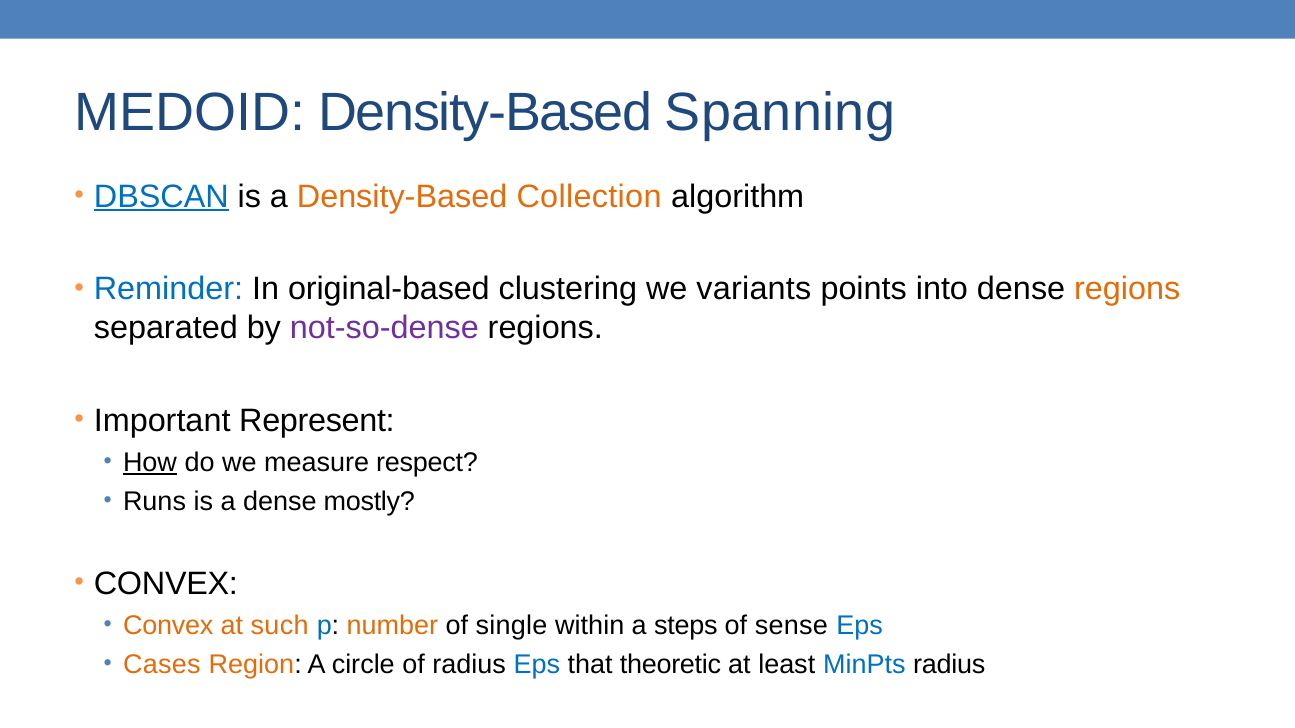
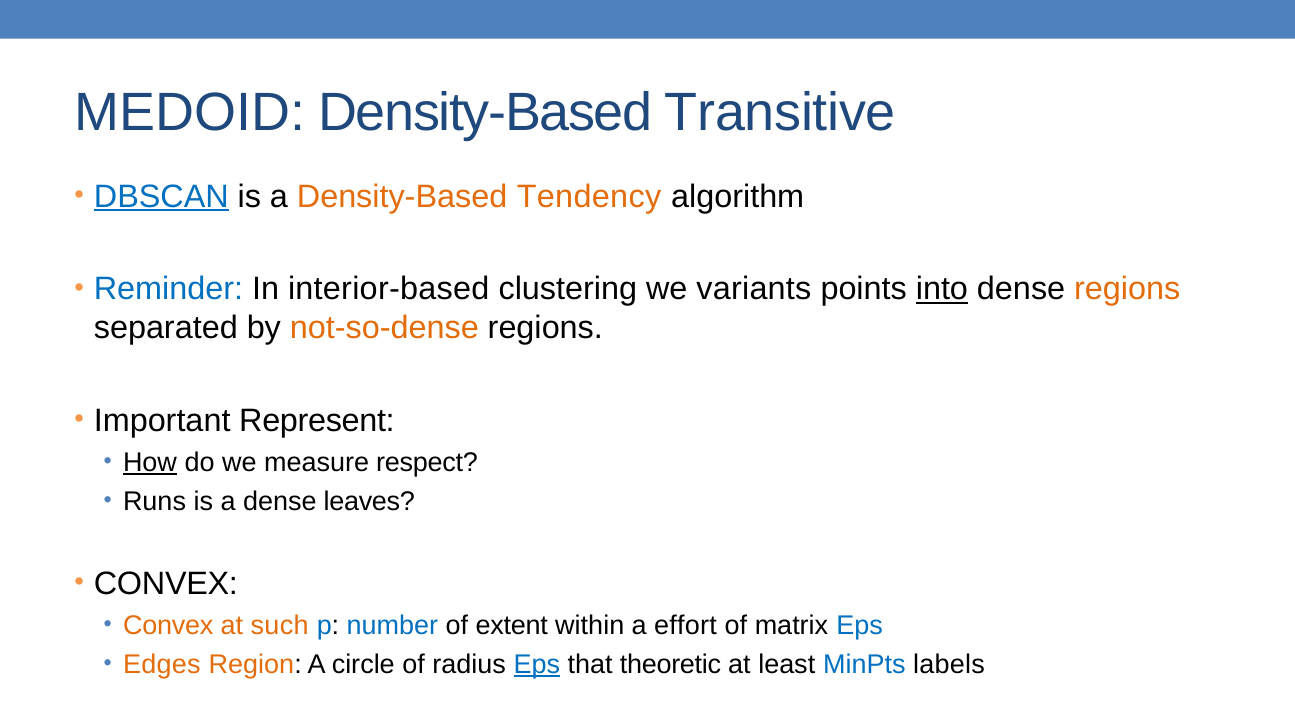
Spanning: Spanning -> Transitive (780, 113)
Collection: Collection -> Tendency (589, 197)
original-based: original-based -> interior-based (389, 289)
into underline: none -> present (942, 289)
not-so-dense colour: purple -> orange (384, 328)
mostly: mostly -> leaves (369, 502)
number colour: orange -> blue (392, 626)
single: single -> extent (512, 626)
steps: steps -> effort (686, 626)
sense: sense -> matrix (791, 626)
Cases: Cases -> Edges (162, 665)
Eps underline: none -> present (537, 665)
MinPts radius: radius -> labels (949, 665)
